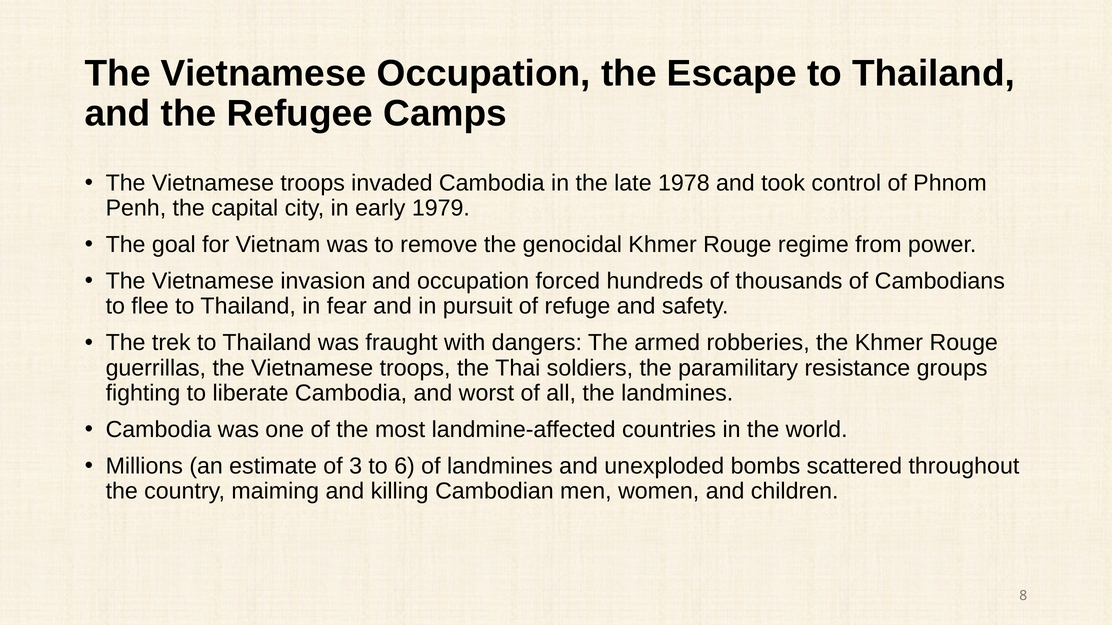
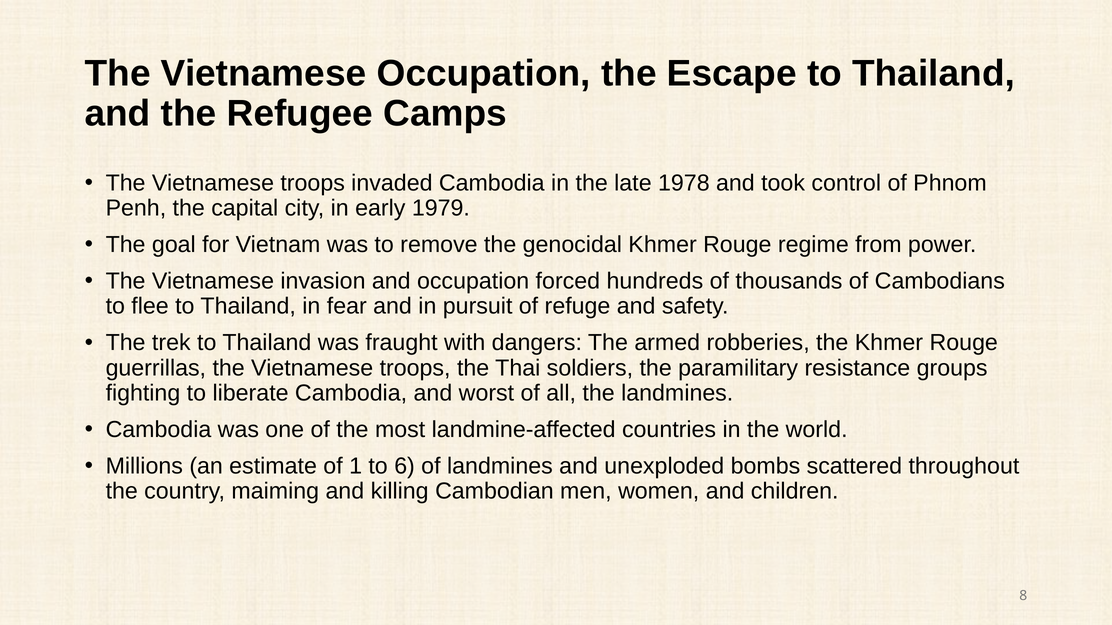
3: 3 -> 1 (356, 467)
